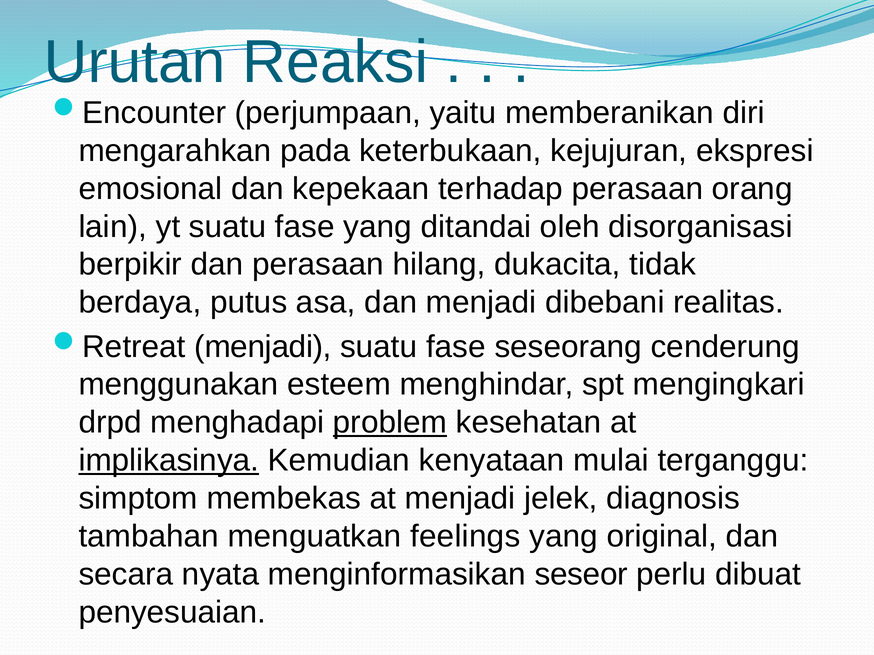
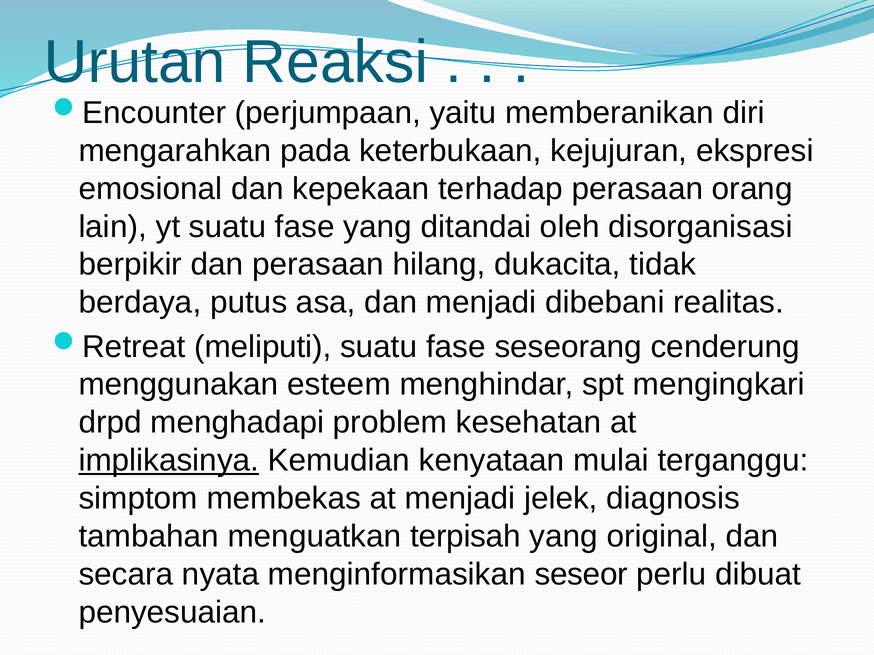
menjadi: menjadi -> meliputi (263, 347)
problem underline: present -> none (390, 423)
feelings: feelings -> terpisah (465, 537)
